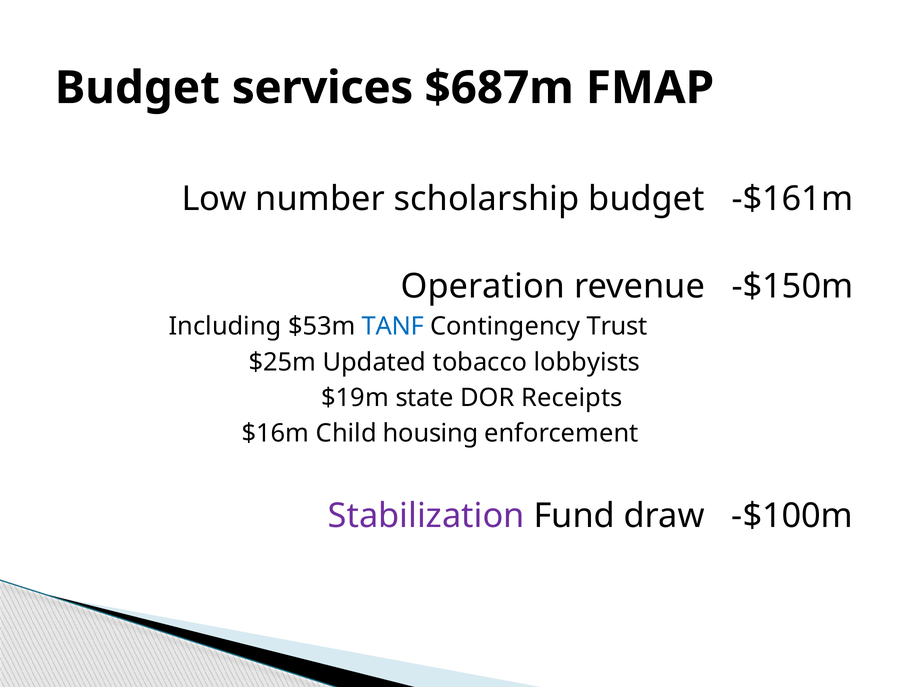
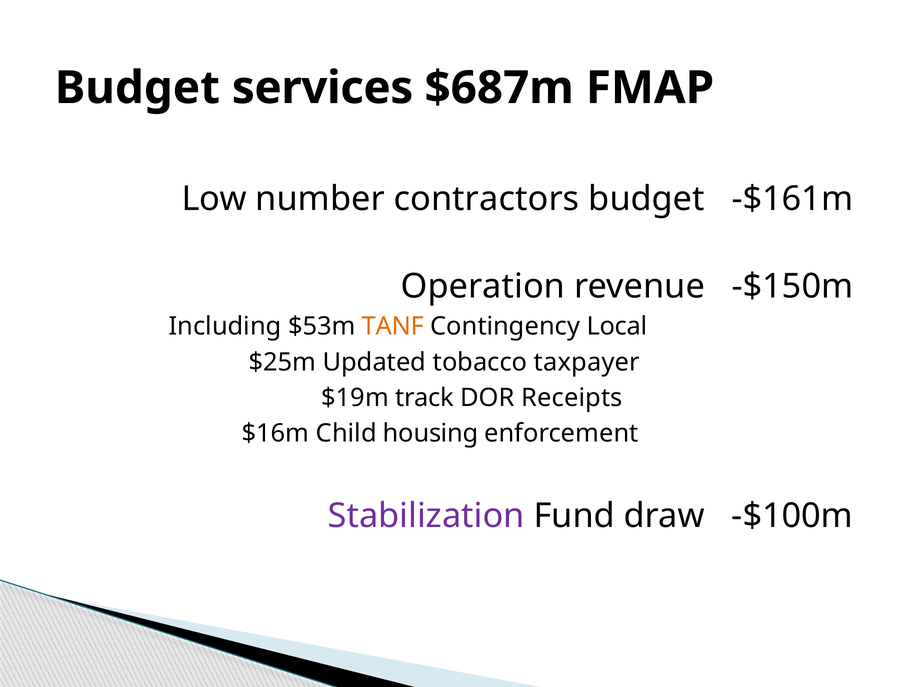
scholarship: scholarship -> contractors (487, 199)
TANF colour: blue -> orange (393, 327)
Trust: Trust -> Local (617, 327)
lobbyists: lobbyists -> taxpayer (587, 362)
state: state -> track (425, 398)
